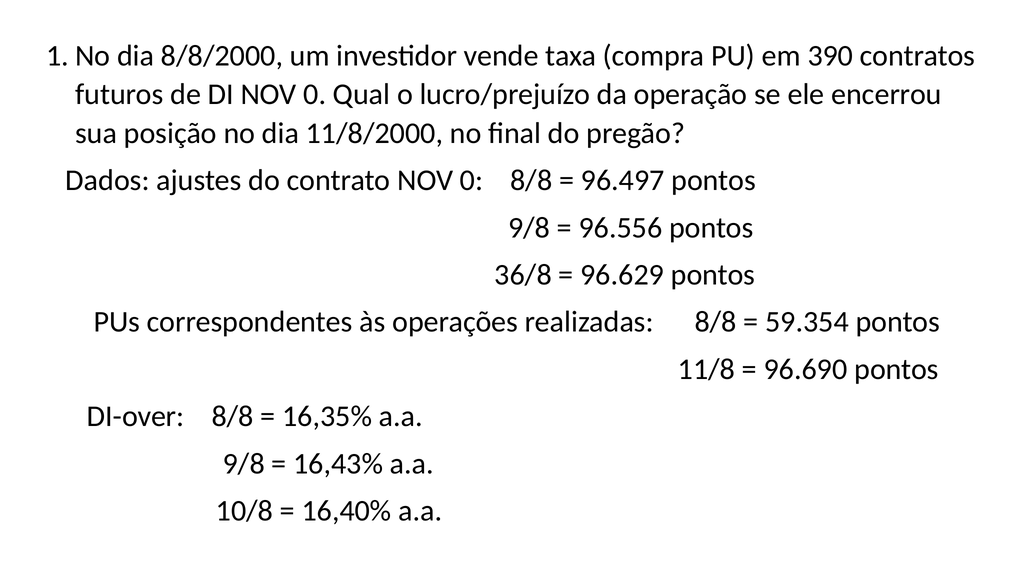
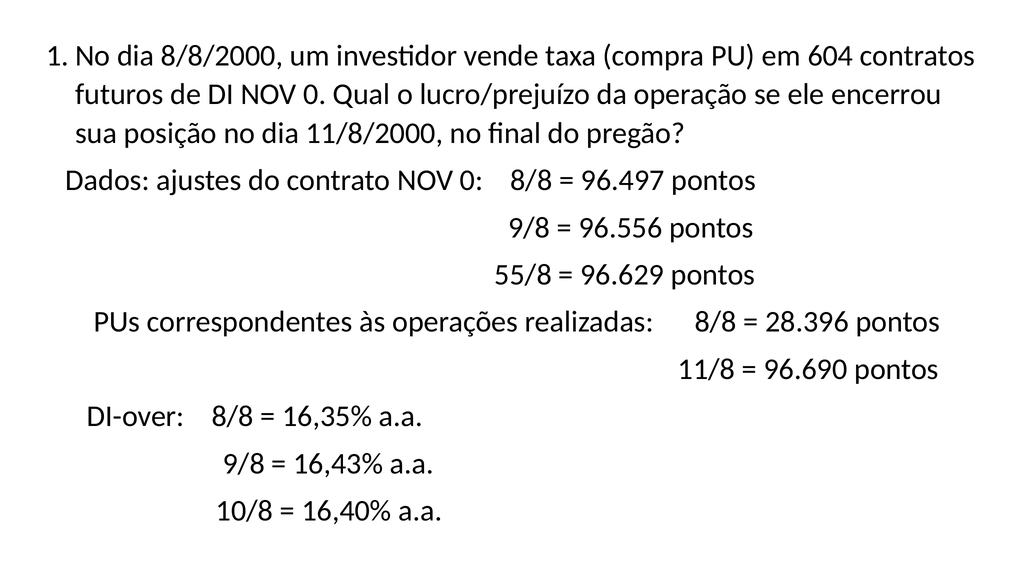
390: 390 -> 604 (830, 56)
36/8: 36/8 -> 55/8 (523, 275)
59.354: 59.354 -> 28.396 (807, 322)
